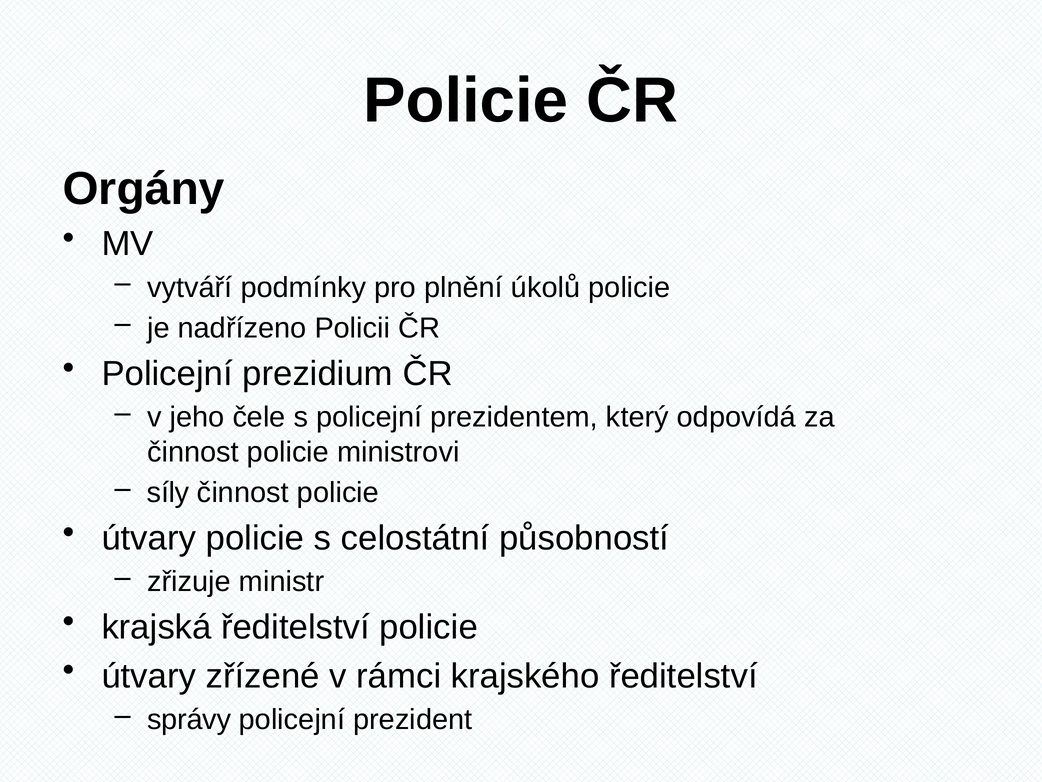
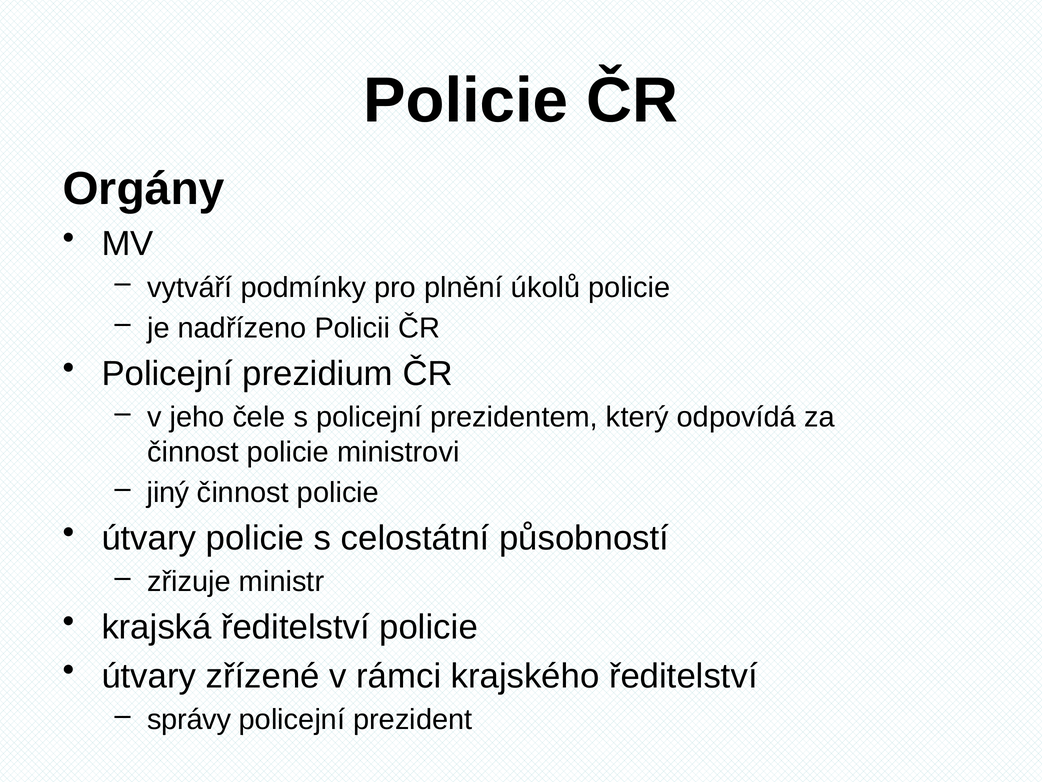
síly: síly -> jiný (168, 492)
